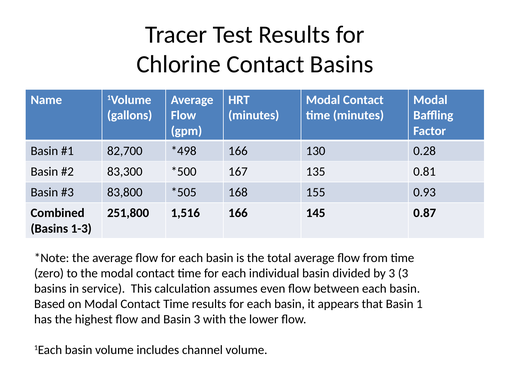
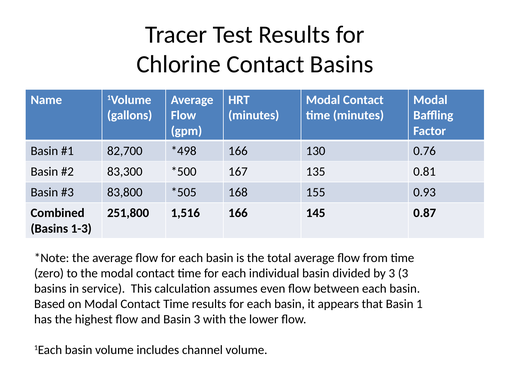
0.28: 0.28 -> 0.76 (425, 151)
